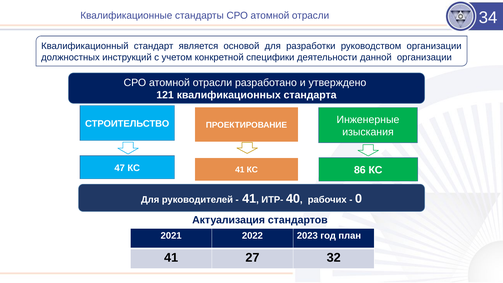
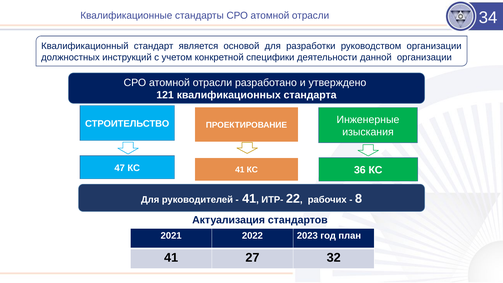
86: 86 -> 36 (360, 170)
40: 40 -> 22 (293, 199)
0: 0 -> 8 (359, 199)
